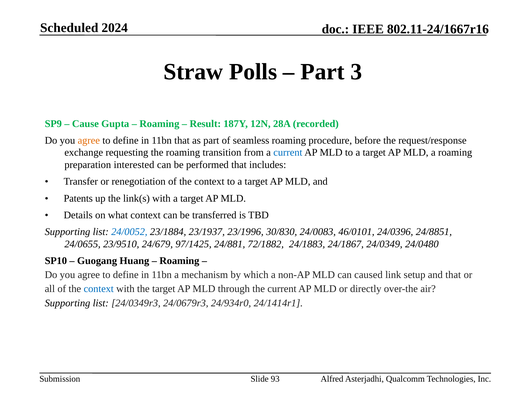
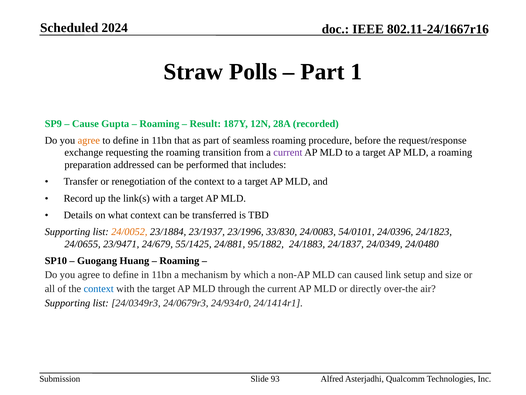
3: 3 -> 1 (356, 72)
current colour: blue -> purple (288, 152)
interested: interested -> addressed (134, 165)
Patents: Patents -> Record (78, 198)
24/0052 colour: blue -> orange (129, 231)
30/830: 30/830 -> 33/830 (282, 231)
46/0101: 46/0101 -> 54/0101 (356, 231)
24/8851: 24/8851 -> 24/1823 (434, 231)
23/9510: 23/9510 -> 23/9471 (121, 244)
97/1425: 97/1425 -> 55/1425 (194, 244)
72/1882: 72/1882 -> 95/1882 (266, 244)
24/1867: 24/1867 -> 24/1837 (346, 244)
and that: that -> size (453, 274)
